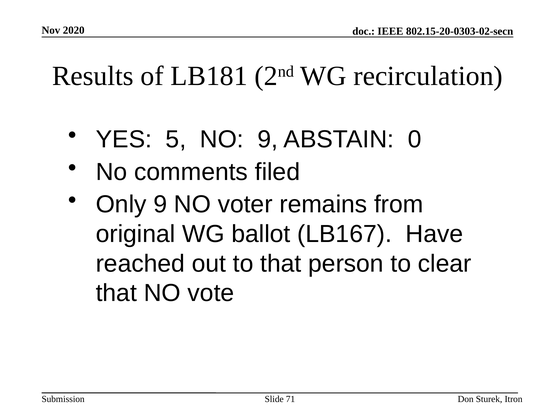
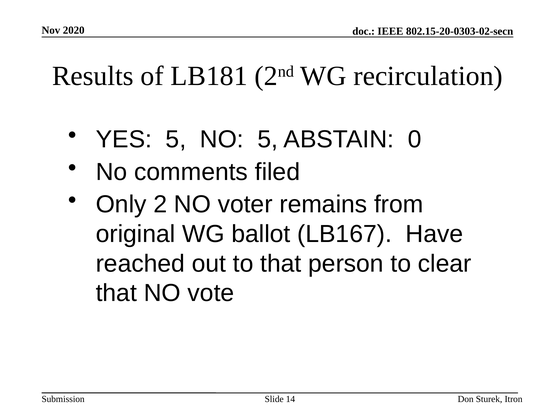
NO 9: 9 -> 5 (268, 140)
Only 9: 9 -> 2 (160, 205)
71: 71 -> 14 (290, 399)
